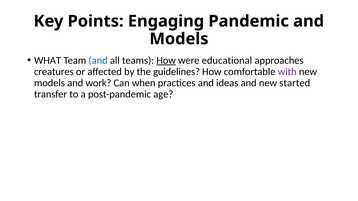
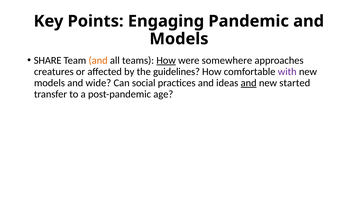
WHAT: WHAT -> SHARE (48, 61)
and colour: blue -> orange (98, 61)
educational: educational -> somewhere (227, 61)
work: work -> wide (98, 83)
when: when -> social (144, 83)
and underline: none -> present (249, 83)
